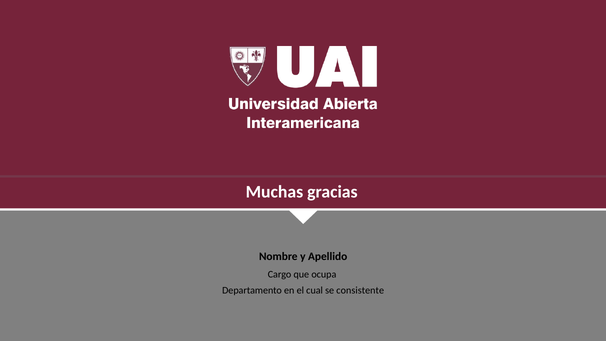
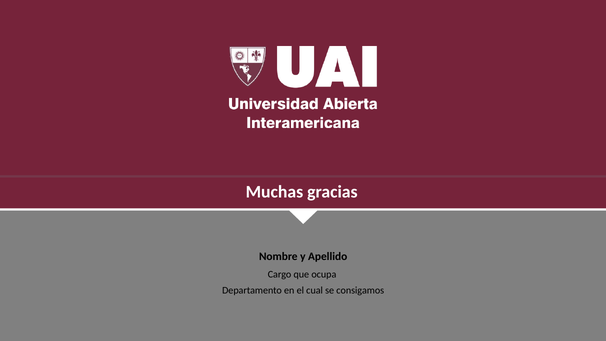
consistente: consistente -> consigamos (360, 290)
